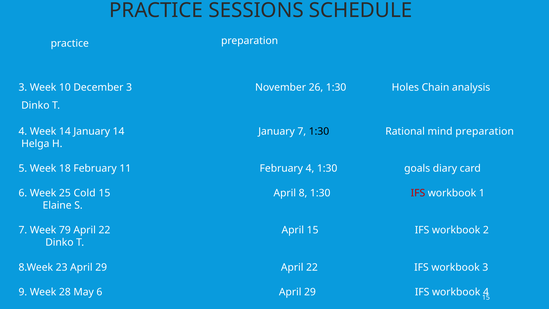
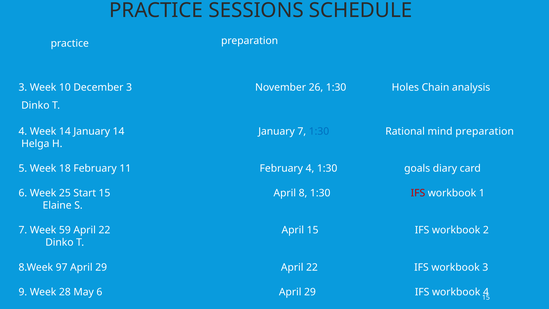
1:30 colour: black -> blue (319, 131)
Cold: Cold -> Start (85, 193)
79: 79 -> 59 (65, 230)
23: 23 -> 97 (62, 267)
